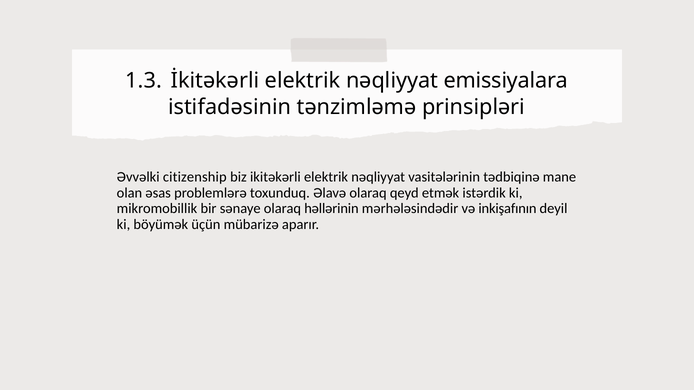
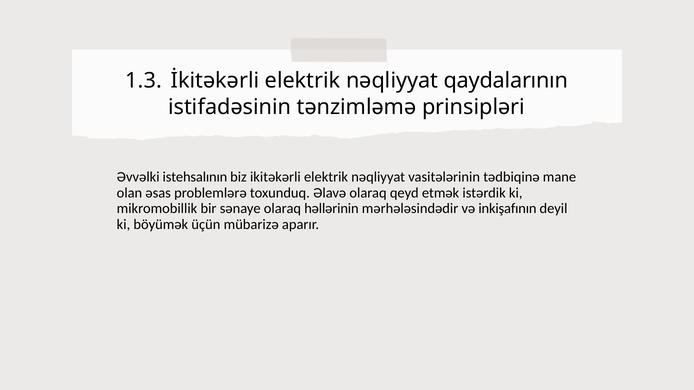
emissiyalara: emissiyalara -> qaydalarının (506, 81)
citizenship: citizenship -> istehsalının (195, 177)
